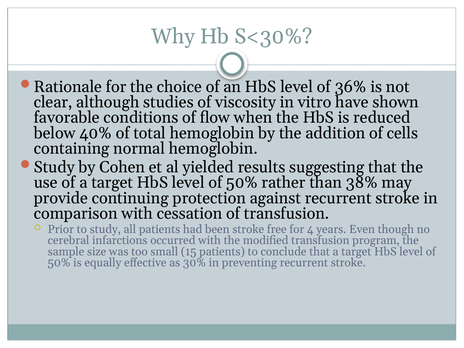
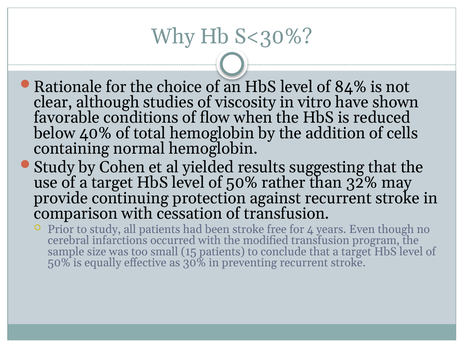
36%: 36% -> 84% (351, 87)
38%: 38% -> 32% (362, 183)
